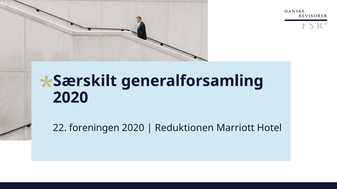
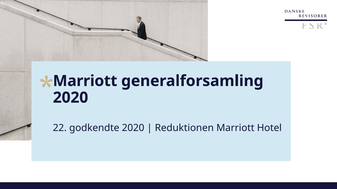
Særskilt: Særskilt -> Marriott (85, 81)
foreningen: foreningen -> godkendte (94, 128)
